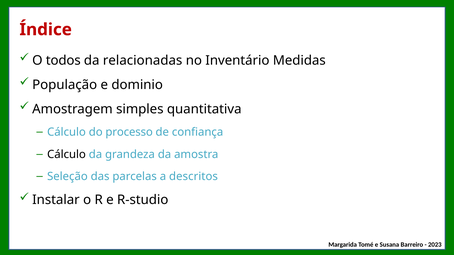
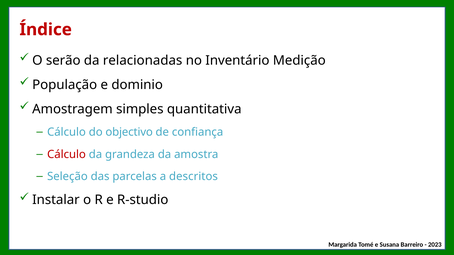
todos: todos -> serão (63, 60)
Medidas: Medidas -> Medição (299, 60)
processo: processo -> objectivo (129, 132)
Cálculo colour: black -> red (66, 155)
